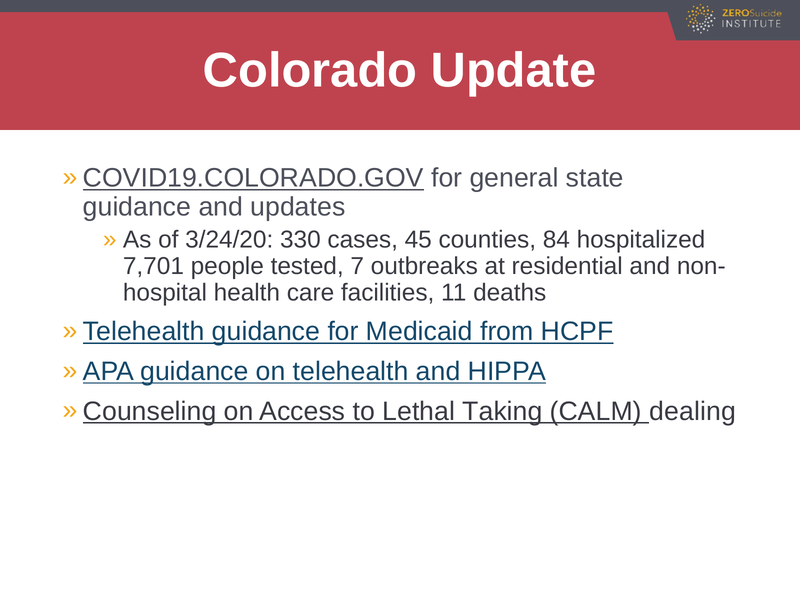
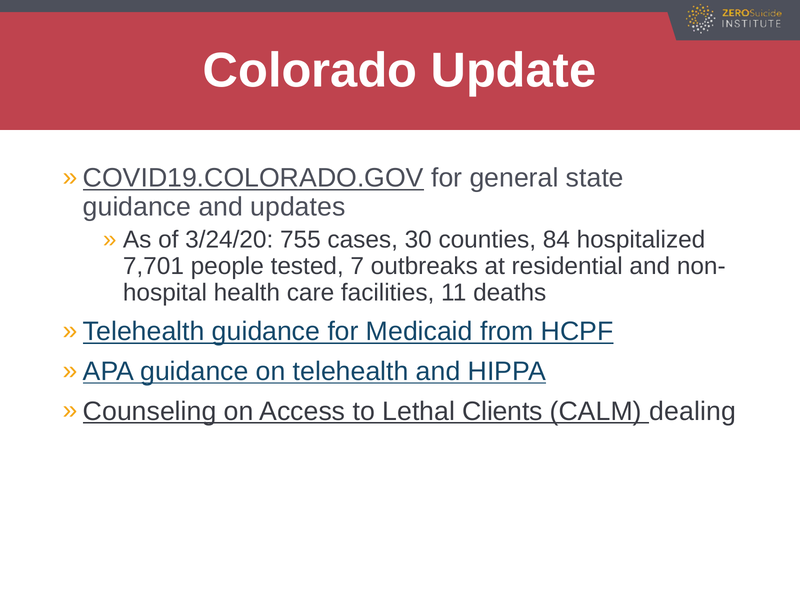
330: 330 -> 755 (300, 240)
45: 45 -> 30 (418, 240)
Taking: Taking -> Clients (503, 411)
